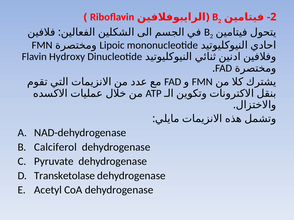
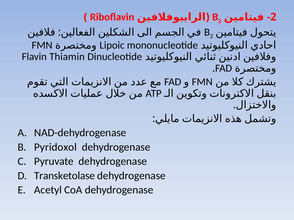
Hydroxy: Hydroxy -> Thiamin (67, 57)
Calciferol: Calciferol -> Pyridoxol (55, 147)
